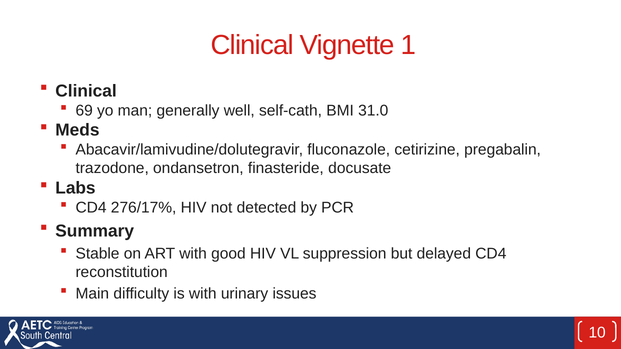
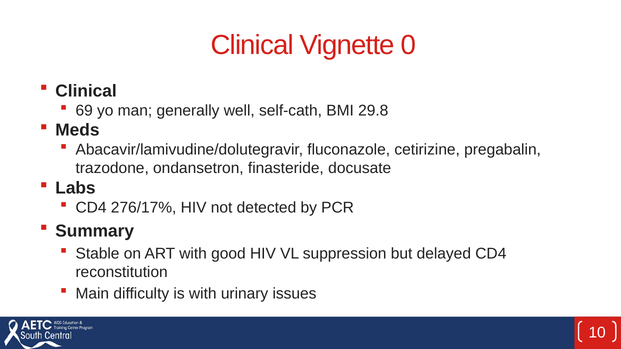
1: 1 -> 0 (408, 45)
31.0: 31.0 -> 29.8 (373, 111)
